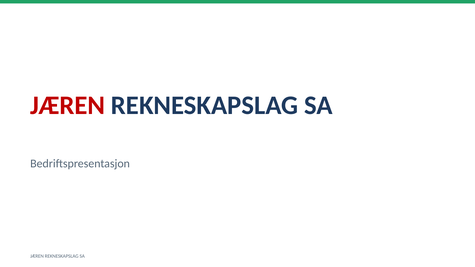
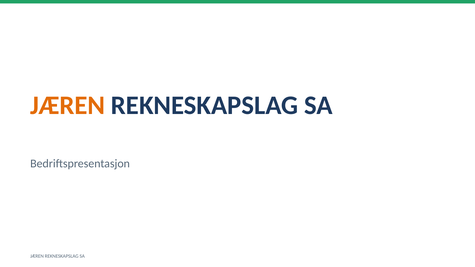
JÆREN colour: red -> orange (68, 105)
